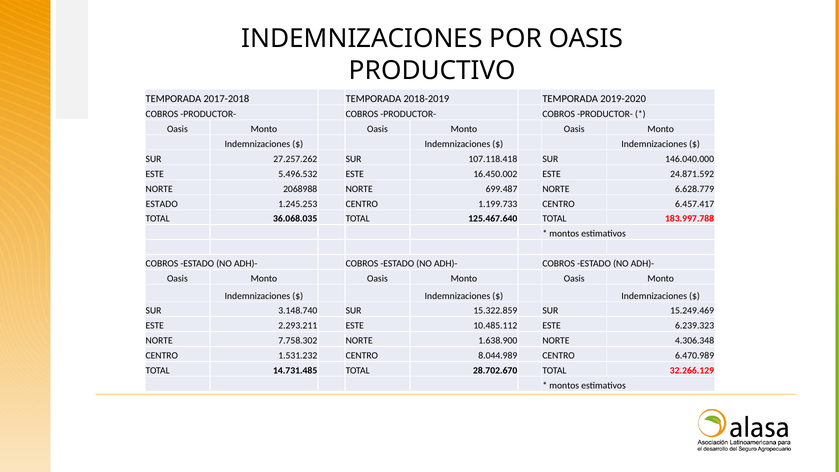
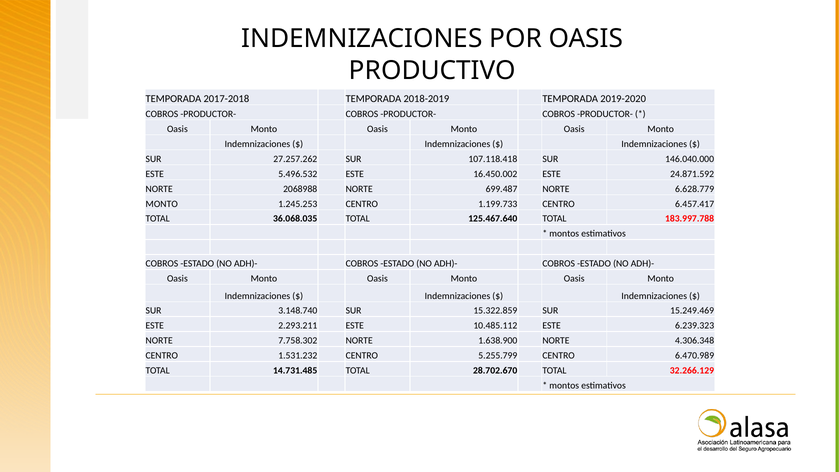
ESTADO: ESTADO -> MONTO (162, 204)
8.044.989: 8.044.989 -> 5.255.799 (498, 356)
